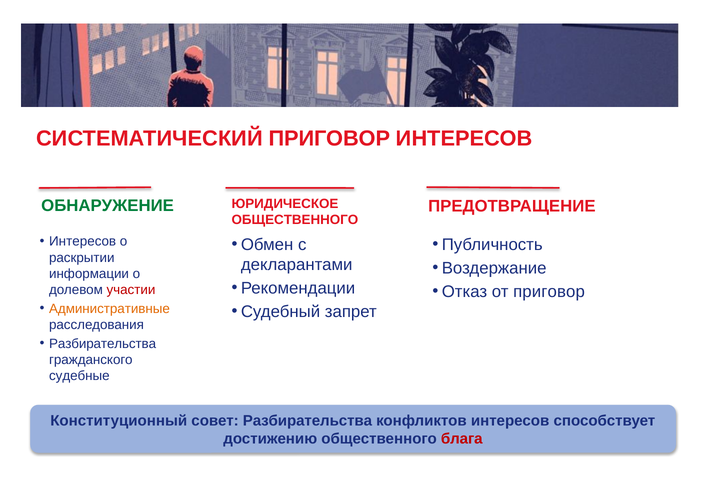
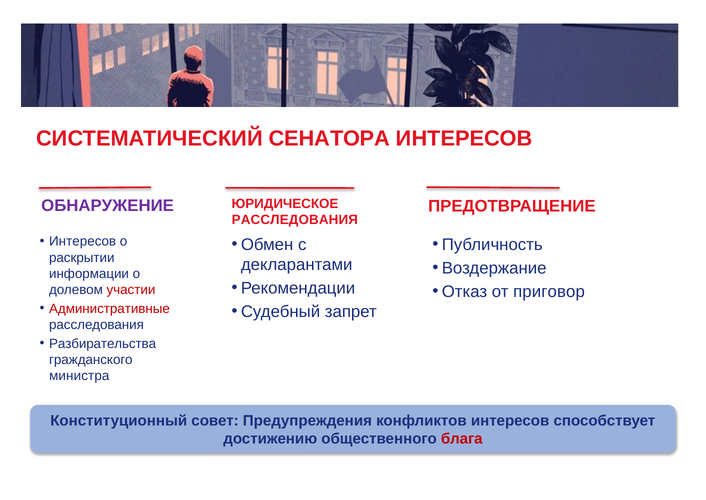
СИСТЕМАТИЧЕСКИЙ ПРИГОВОР: ПРИГОВОР -> СЕНАТОРА (329, 138)
ОБНАРУЖЕНИЕ colour: green -> purple (108, 205)
ОБЩЕСТВЕННОГО: ОБЩЕСТВЕННОГО -> РАССЛЕДОВАНИЯ (295, 220)
Административные colour: orange -> red (109, 308)
судебные: судебные -> министра (79, 375)
совет Разбирательства: Разбирательства -> Предупреждения (307, 420)
